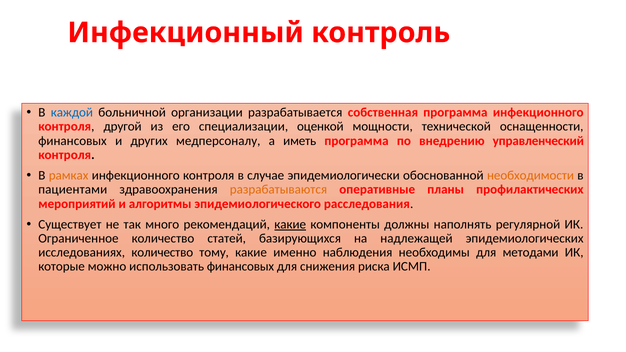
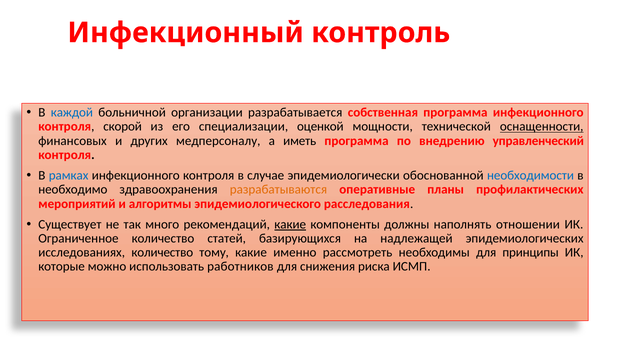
другой: другой -> скорой (123, 127)
оснащенности underline: none -> present (542, 127)
рамках colour: orange -> blue (69, 176)
необходимости colour: orange -> blue (530, 176)
пациентами: пациентами -> необходимо (73, 190)
регулярной: регулярной -> отношении (528, 224)
наблюдения: наблюдения -> рассмотреть (358, 253)
методами: методами -> принципы (531, 253)
использовать финансовых: финансовых -> работников (240, 267)
